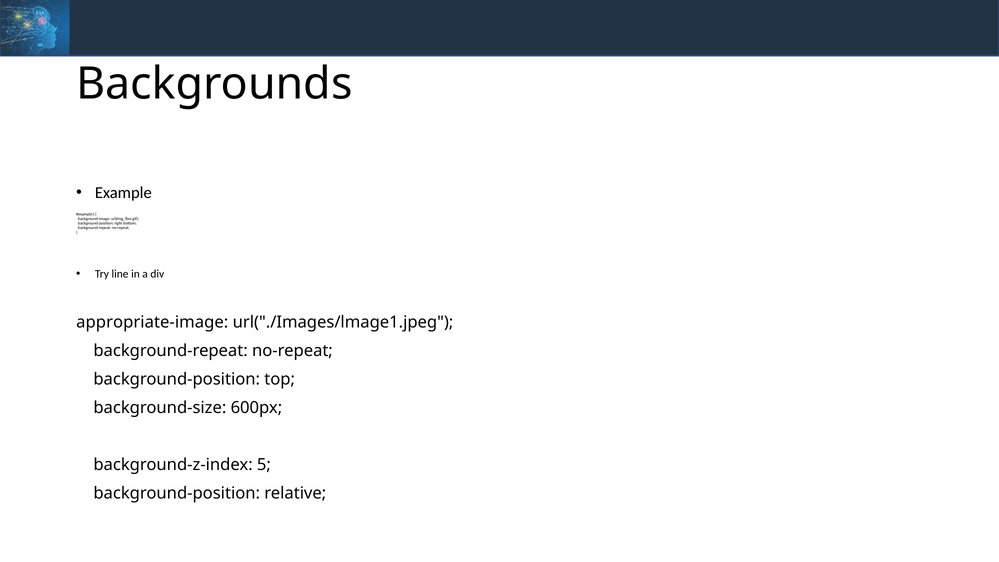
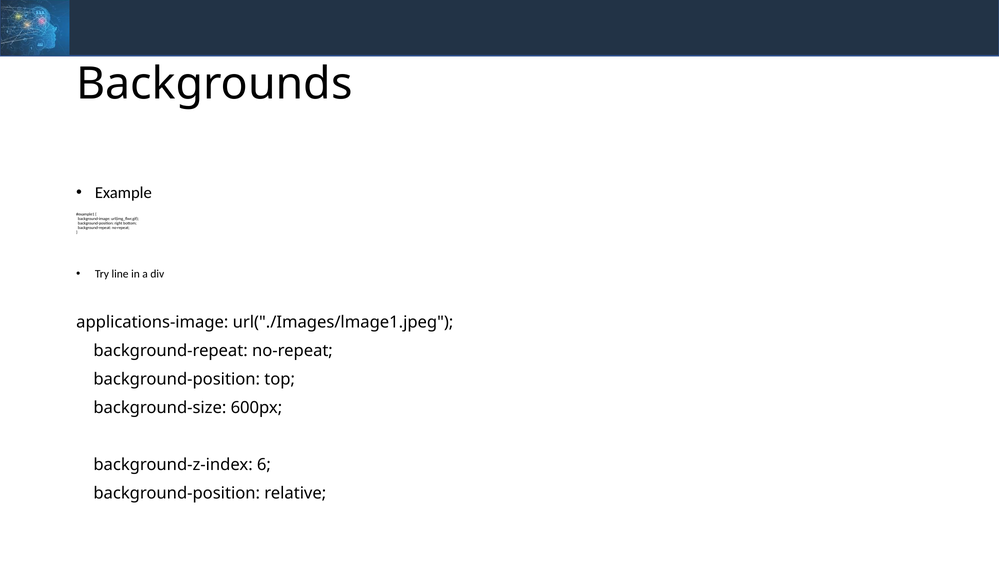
appropriate-image: appropriate-image -> applications-image (152, 322)
5: 5 -> 6 (264, 465)
